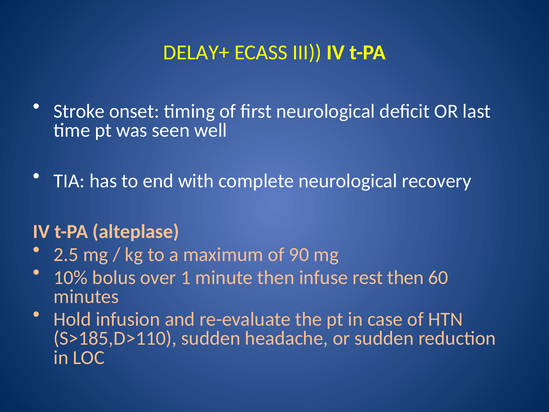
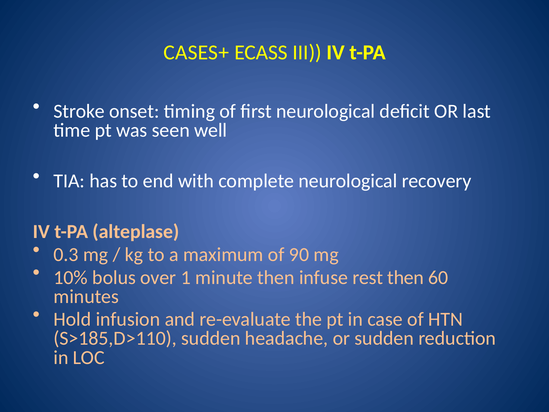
DELAY+: DELAY+ -> CASES+ (196, 52)
2.5: 2.5 -> 0.3 (66, 254)
